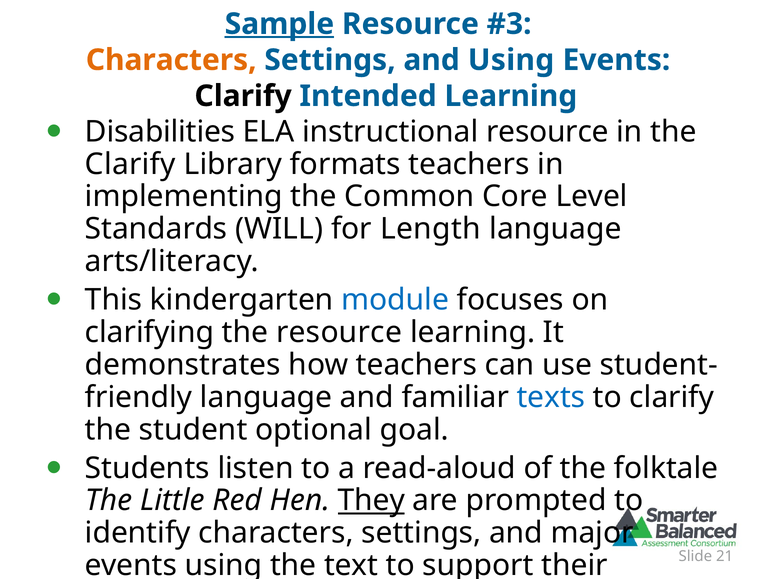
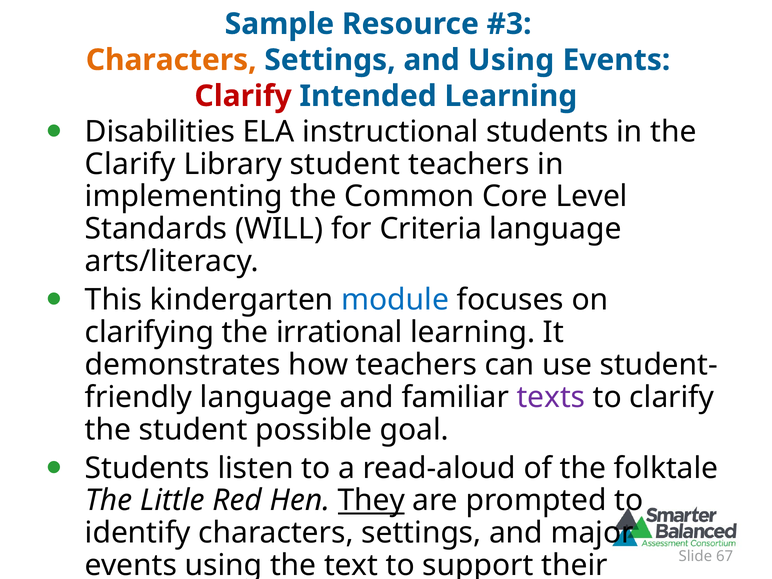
Sample underline: present -> none (279, 24)
Clarify colour: black -> red (243, 96)
instructional resource: resource -> students (547, 132)
Library formats: formats -> student (345, 164)
Length: Length -> Criteria (431, 229)
the resource: resource -> irrational (339, 332)
texts colour: blue -> purple (551, 397)
optional: optional -> possible (314, 430)
21: 21 -> 67 (725, 556)
